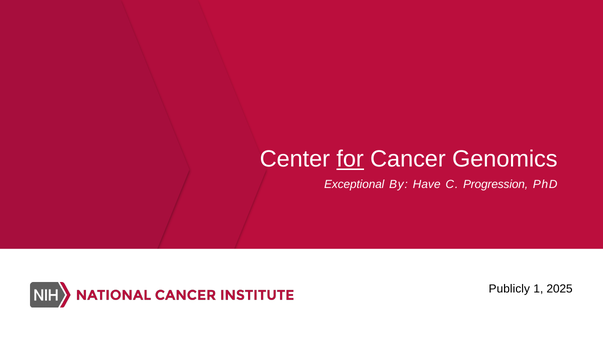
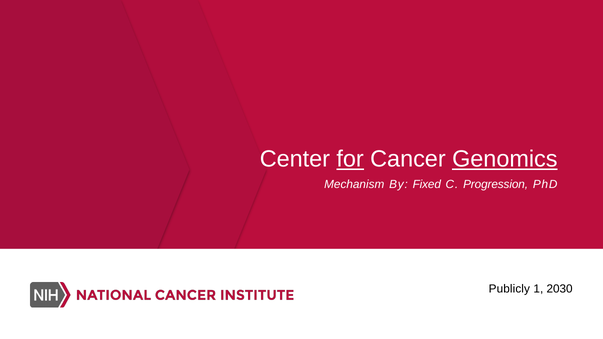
Genomics underline: none -> present (505, 159)
Exceptional: Exceptional -> Mechanism (354, 184)
Have: Have -> Fixed (427, 184)
2025: 2025 -> 2030 (560, 289)
